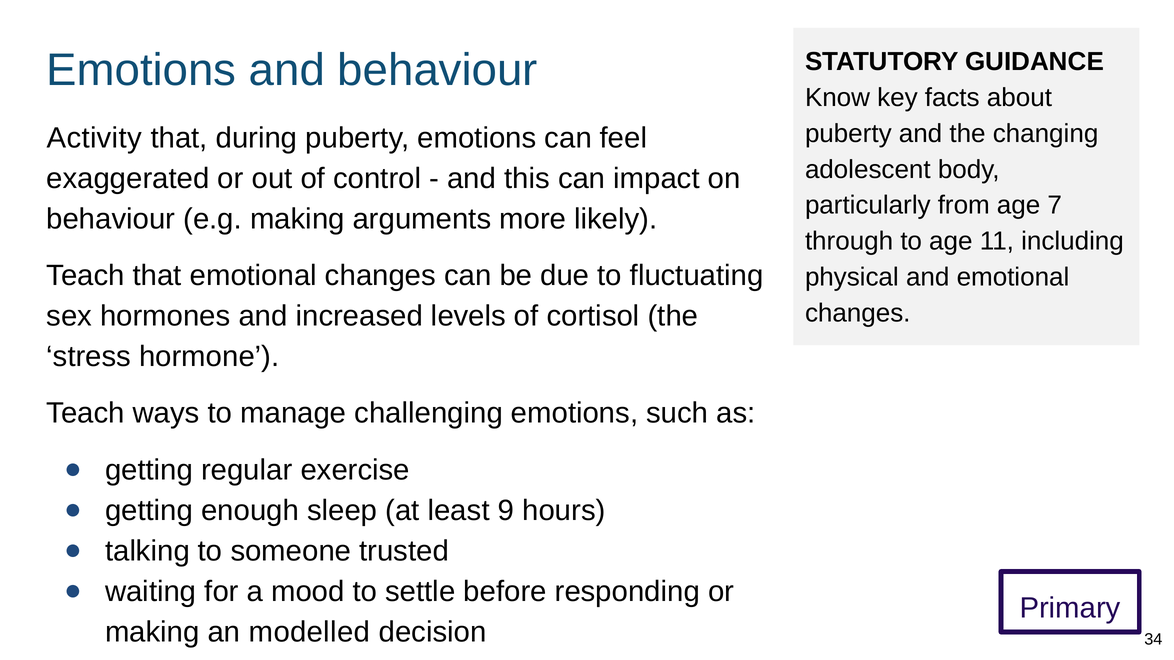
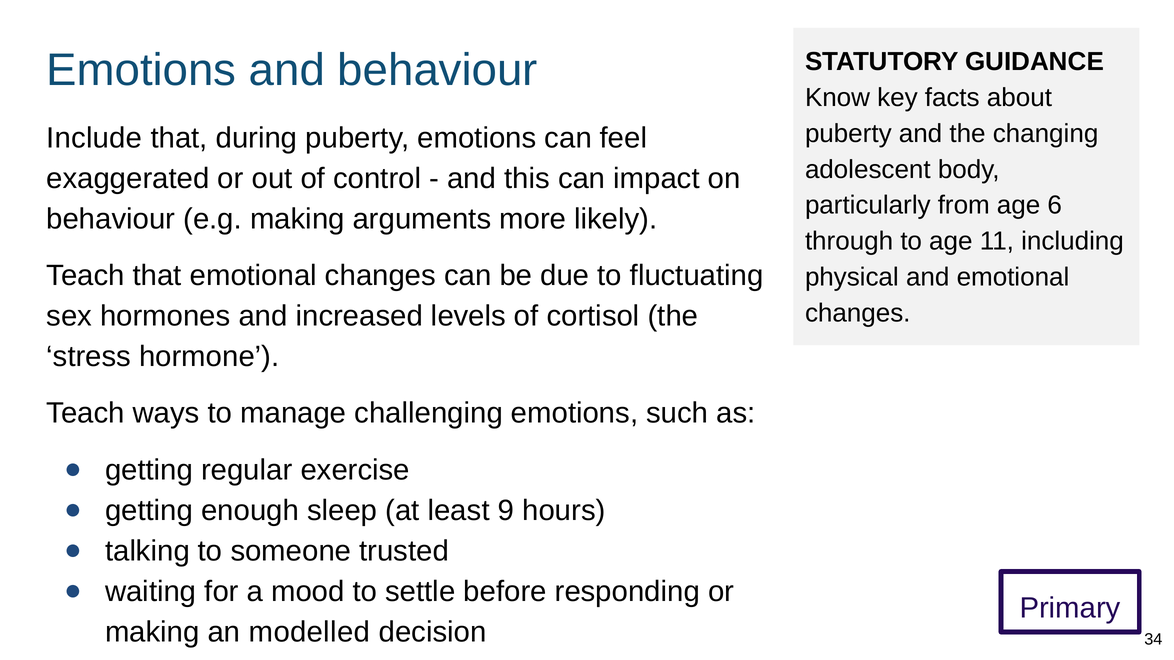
Activity: Activity -> Include (94, 138)
7: 7 -> 6 (1055, 205)
